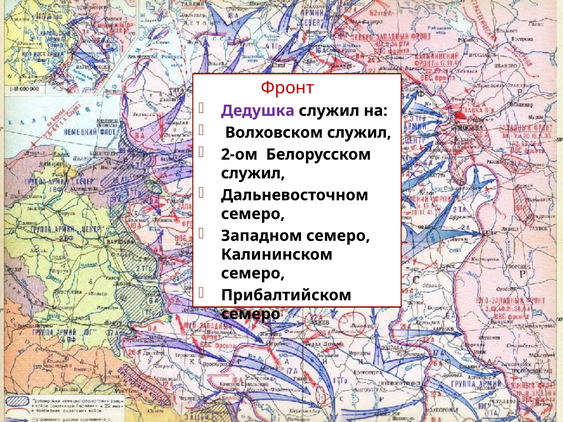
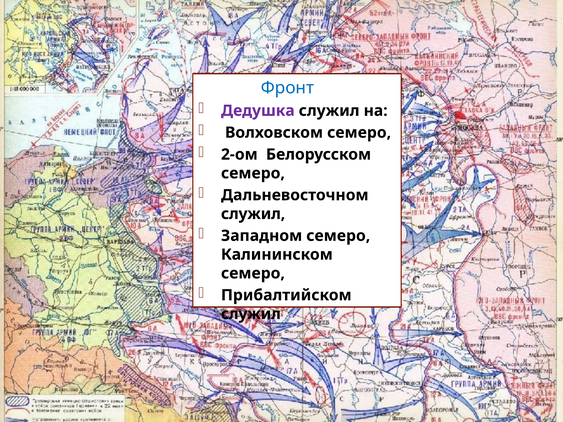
Фронт colour: red -> blue (288, 88)
Волховском служил: служил -> семеро (359, 133)
служил: служил -> семеро (253, 173)
семеро: семеро -> служил (253, 214)
семеро: семеро -> служил (251, 314)
